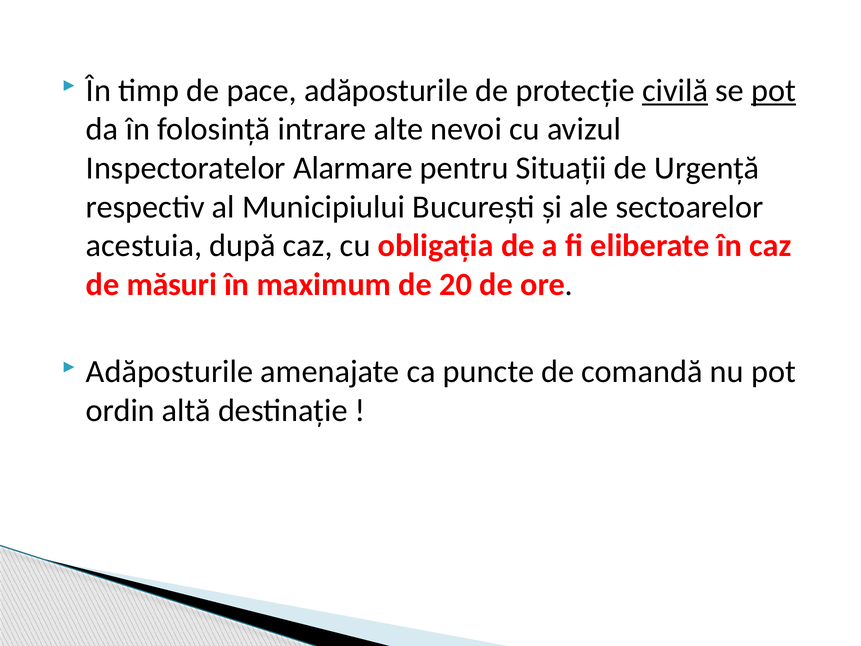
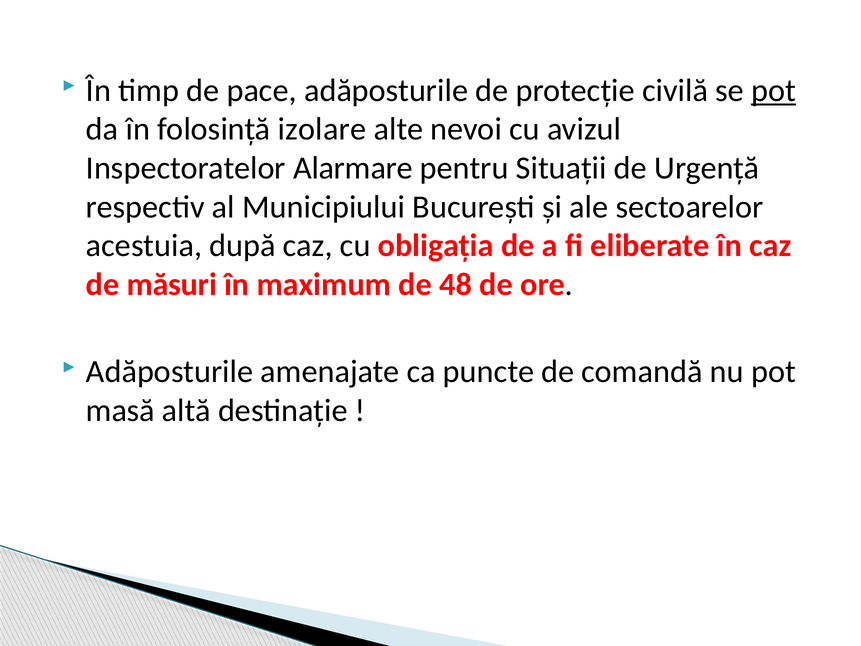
civilă underline: present -> none (675, 90)
intrare: intrare -> izolare (322, 129)
20: 20 -> 48 (456, 284)
ordin: ordin -> masă (120, 410)
